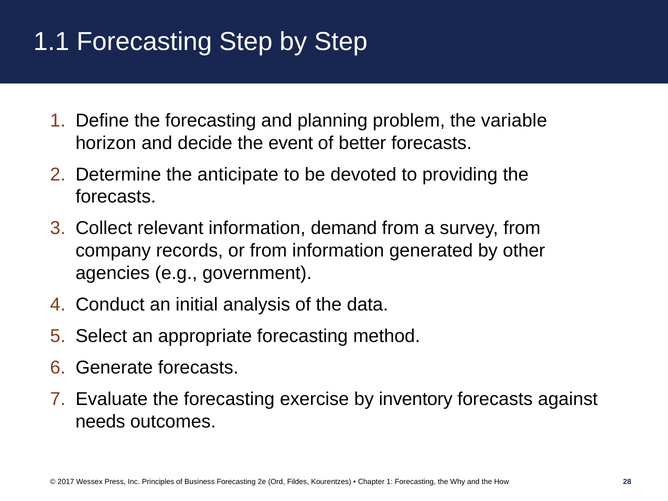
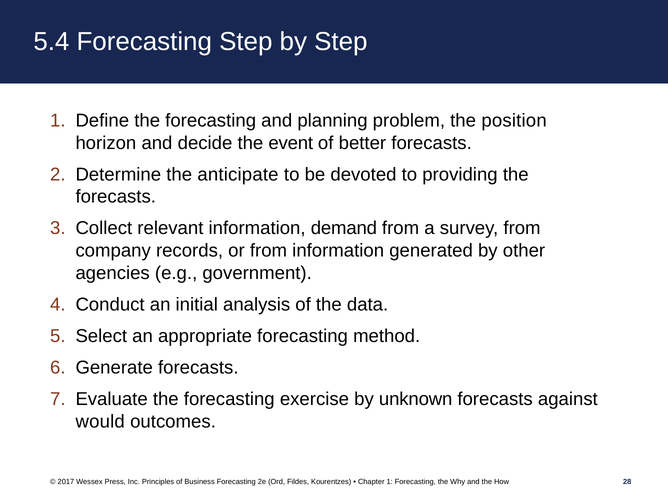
1.1: 1.1 -> 5.4 (51, 42)
variable: variable -> position (514, 121)
inventory: inventory -> unknown (416, 399)
needs: needs -> would (100, 421)
